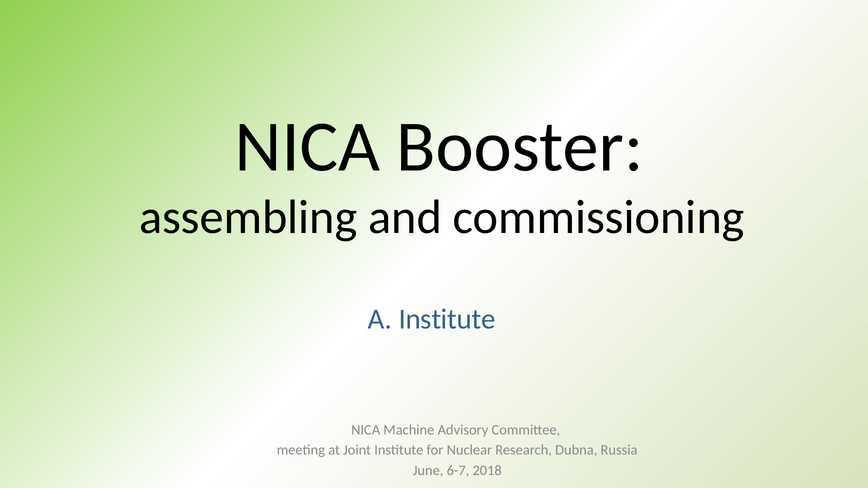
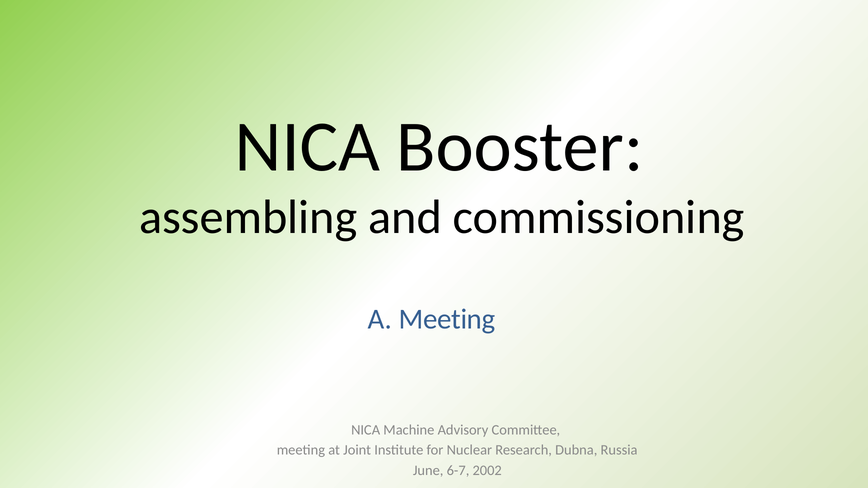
A Institute: Institute -> Meeting (447, 320)
2018: 2018 -> 2002 (487, 471)
